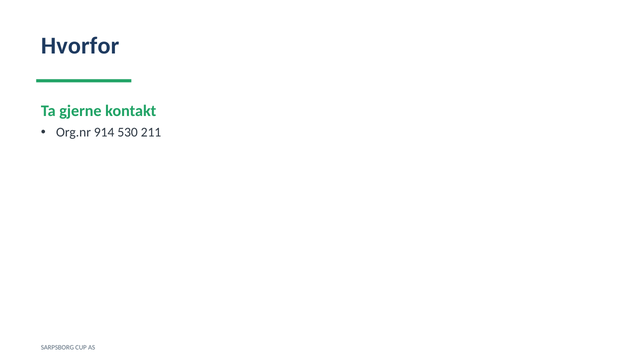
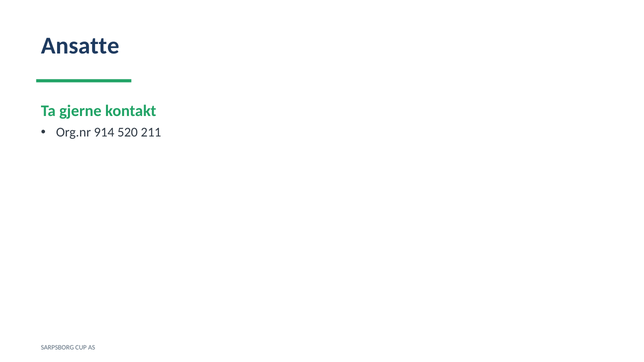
Hvorfor: Hvorfor -> Ansatte (80, 46)
530: 530 -> 520 (128, 132)
